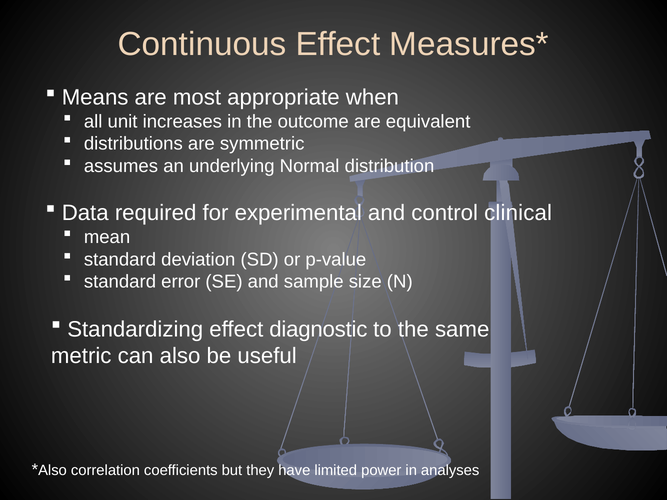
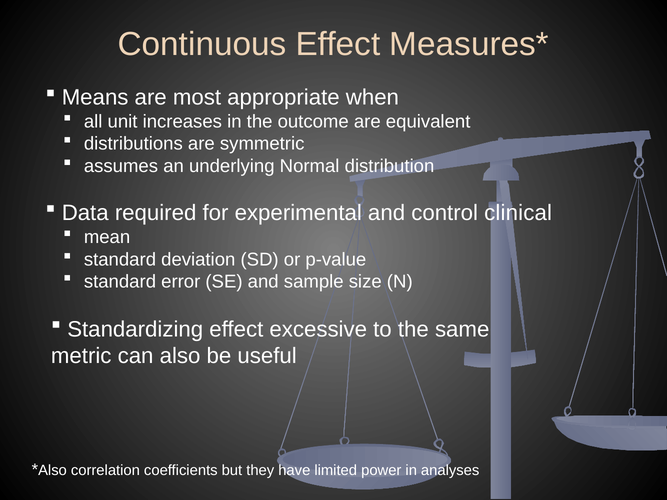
diagnostic: diagnostic -> excessive (318, 329)
